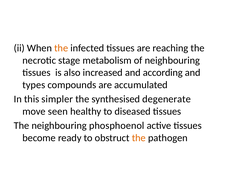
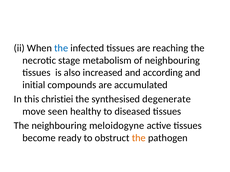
the colour: orange -> blue (61, 48)
types: types -> initial (34, 85)
simpler: simpler -> christiei (57, 99)
phosphoenol: phosphoenol -> meloidogyne (117, 126)
